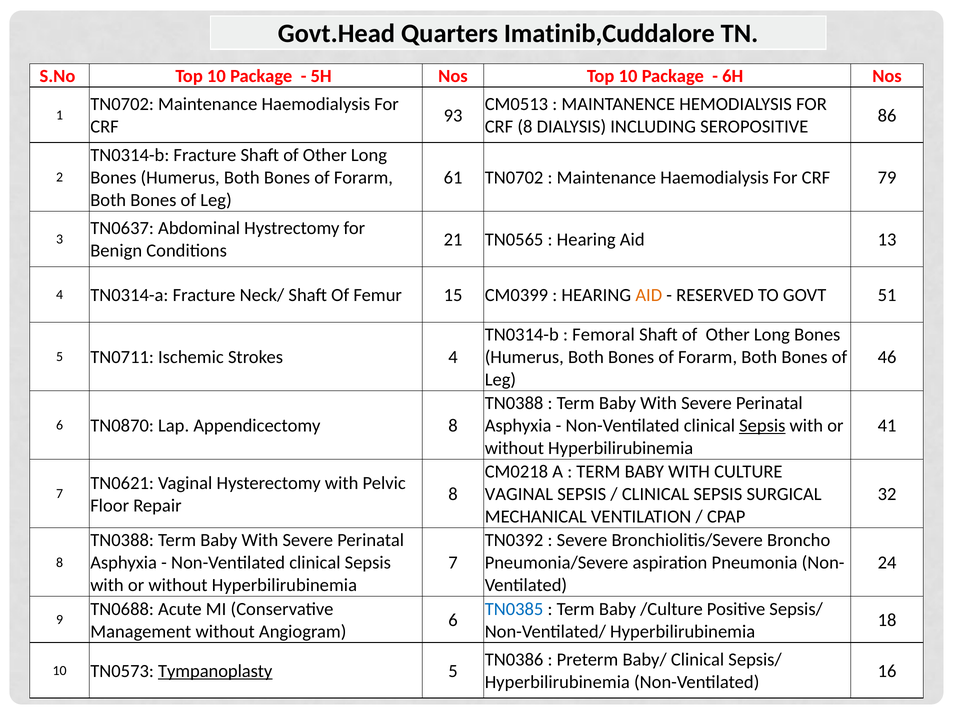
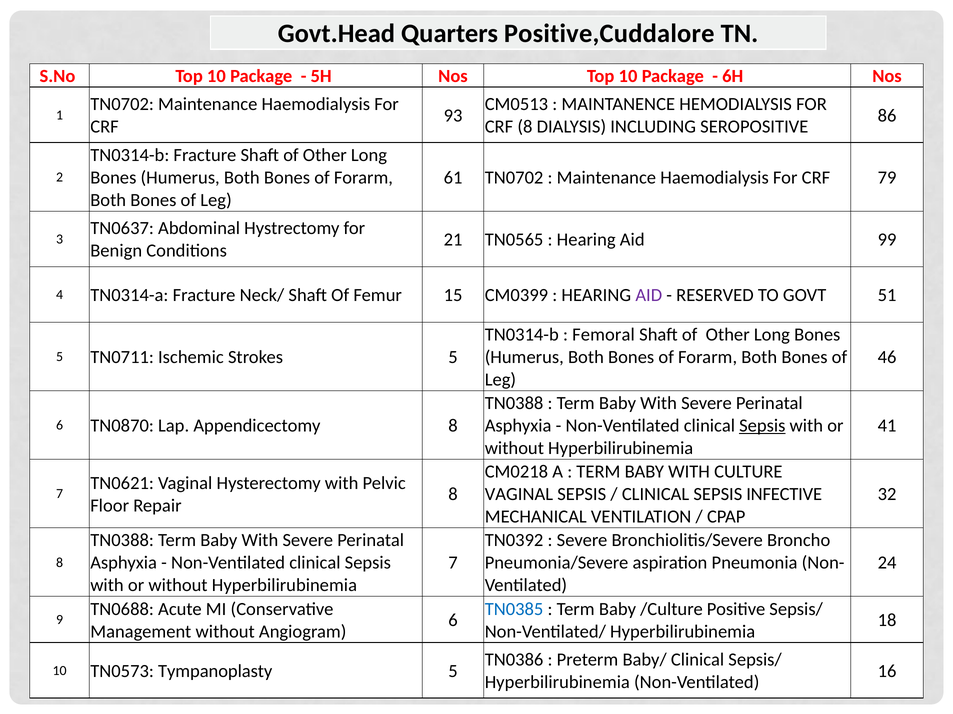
Imatinib,Cuddalore: Imatinib,Cuddalore -> Positive,Cuddalore (609, 33)
13: 13 -> 99 (887, 240)
AID colour: orange -> purple (649, 295)
Strokes 4: 4 -> 5 (453, 357)
SURGICAL: SURGICAL -> INFECTIVE (784, 495)
Tympanoplasty underline: present -> none (215, 672)
